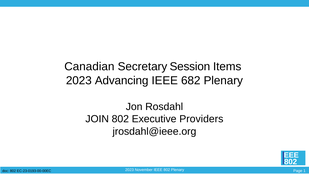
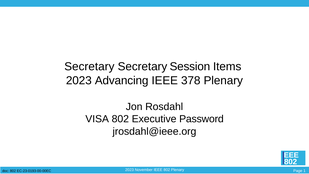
Canadian: Canadian -> Secretary (89, 66)
682: 682 -> 378 (191, 80)
JOIN: JOIN -> VISA (97, 119)
Providers: Providers -> Password (201, 119)
